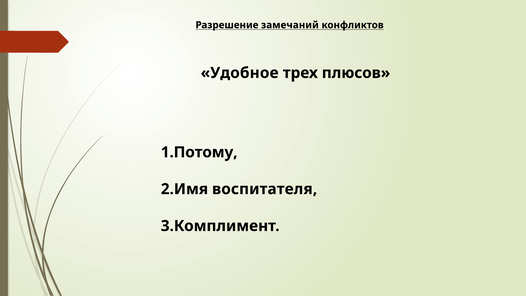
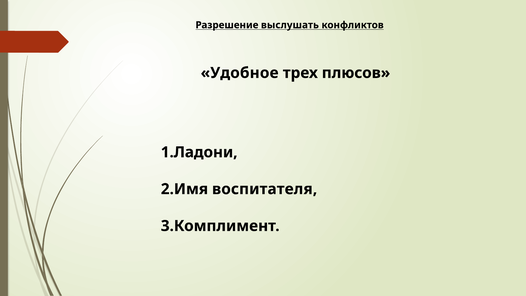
замечаний: замечаний -> выслушать (290, 25)
1.Потому: 1.Потому -> 1.Ладони (199, 152)
